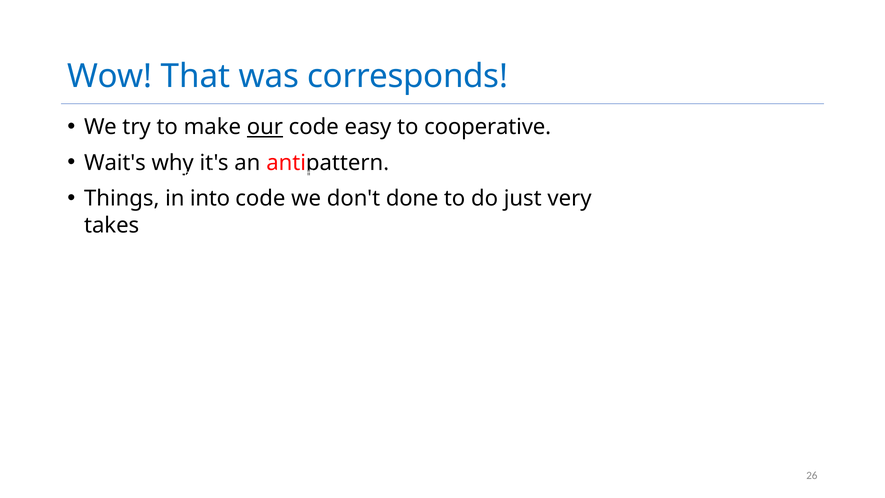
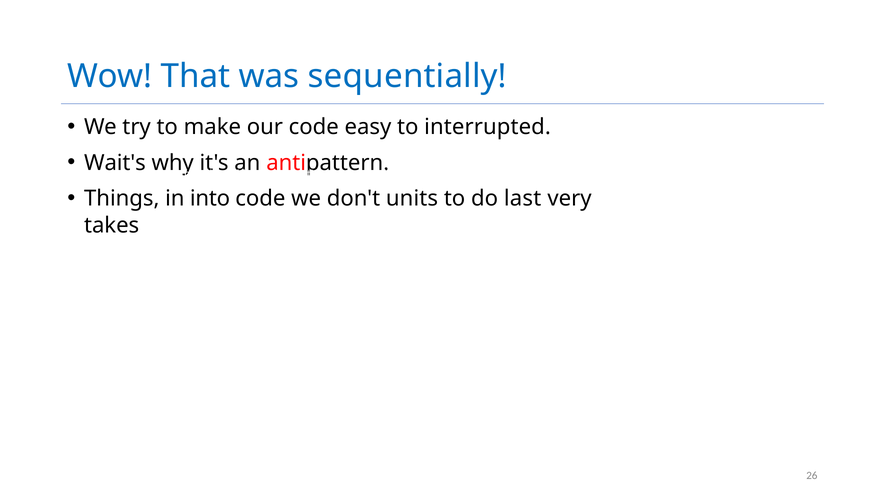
corresponds: corresponds -> sequentially (407, 76)
our underline: present -> none (265, 127)
cooperative: cooperative -> interrupted (488, 127)
done: done -> units (412, 199)
just: just -> last (523, 199)
